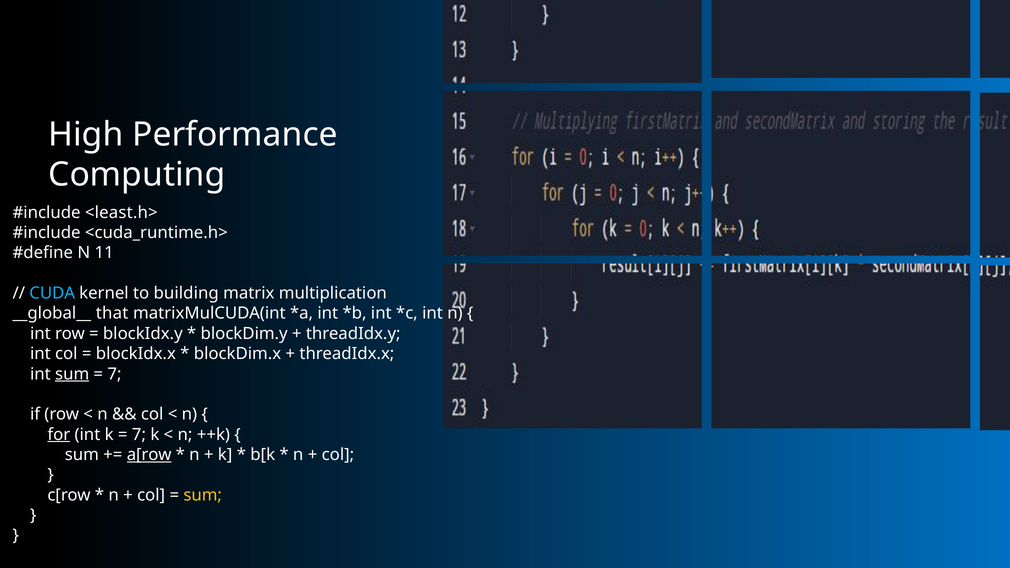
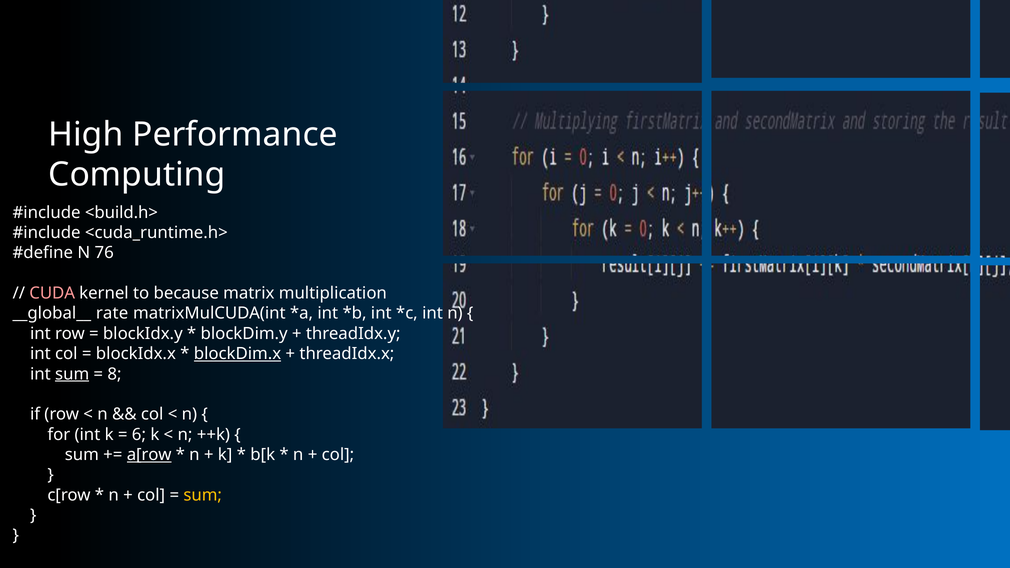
<least.h>: <least.h> -> <build.h> (121, 213)
11: 11 -> 76 (104, 253)
CUDA colour: light blue -> pink (52, 293)
building: building -> because (186, 293)
that: that -> rate (112, 313)
blockDim.x underline: none -> present (237, 354)
7: 7 -> 8 (114, 374)
for underline: present -> none (59, 435)
7: 7 -> 6 (139, 435)
